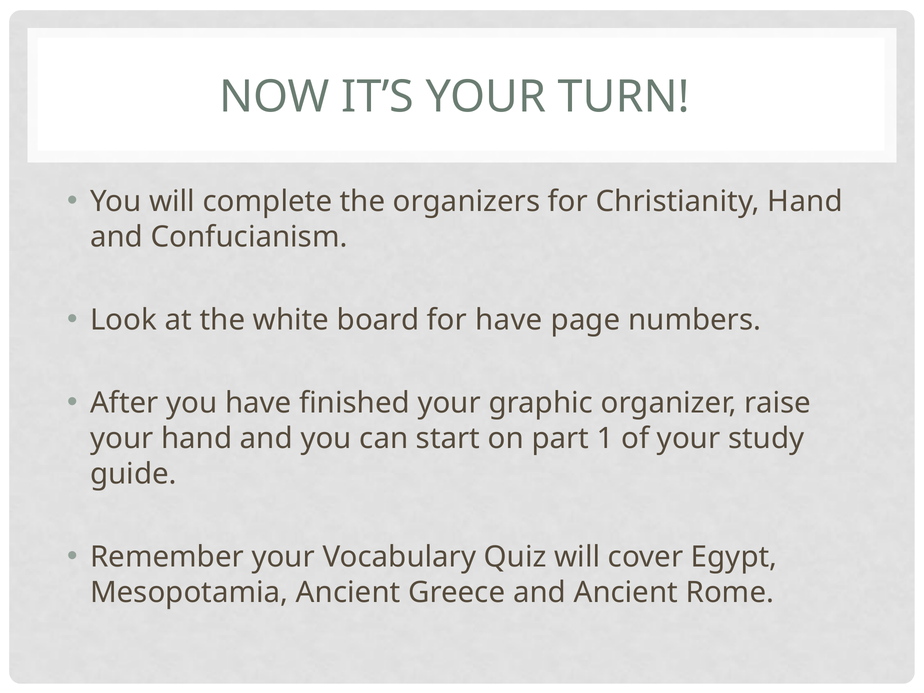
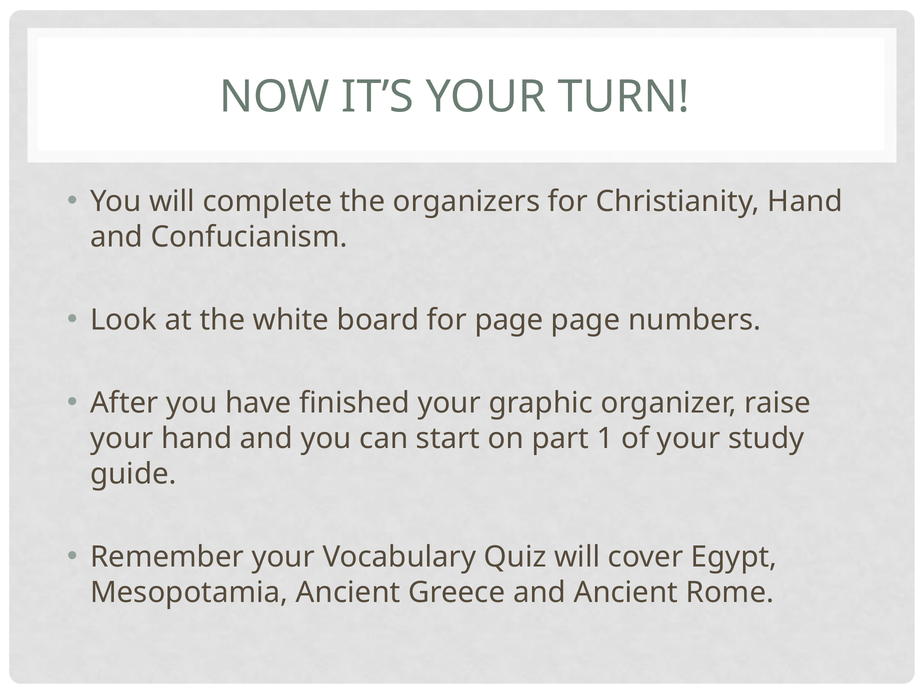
for have: have -> page (509, 320)
